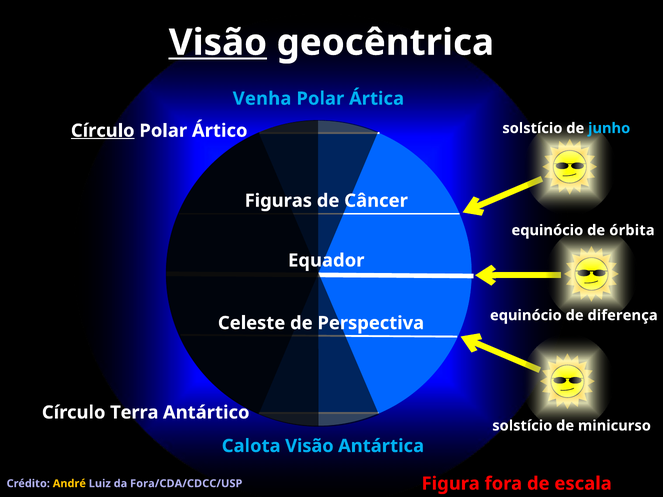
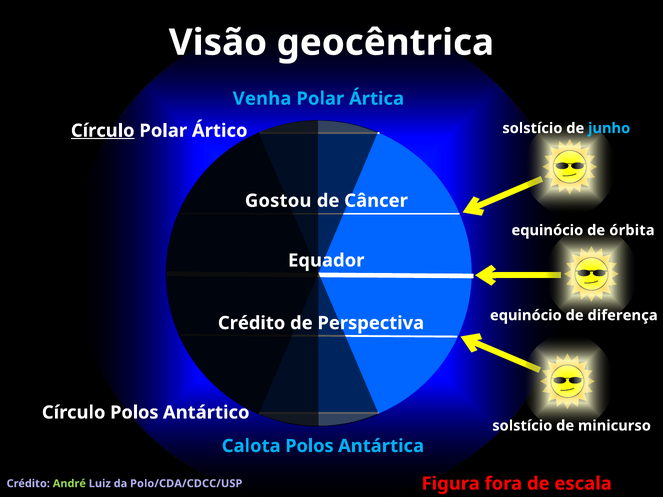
Visão underline: present -> none (218, 43)
Figuras: Figuras -> Gostou (278, 201)
Celeste: Celeste -> Crédito (252, 323)
Círculo Terra: Terra -> Polos (134, 413)
Calota Visão: Visão -> Polos (309, 446)
André colour: yellow -> light green (69, 484)
Fora/CDA/CDCC/USP: Fora/CDA/CDCC/USP -> Polo/CDA/CDCC/USP (186, 484)
